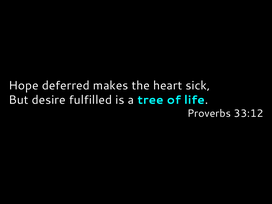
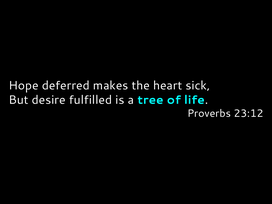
33:12: 33:12 -> 23:12 (249, 113)
